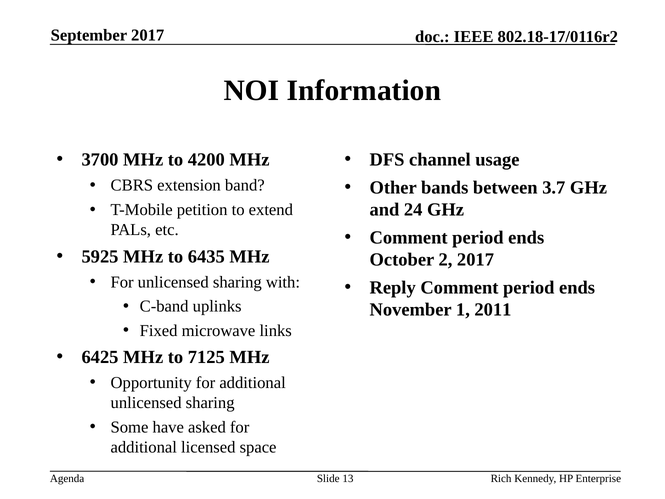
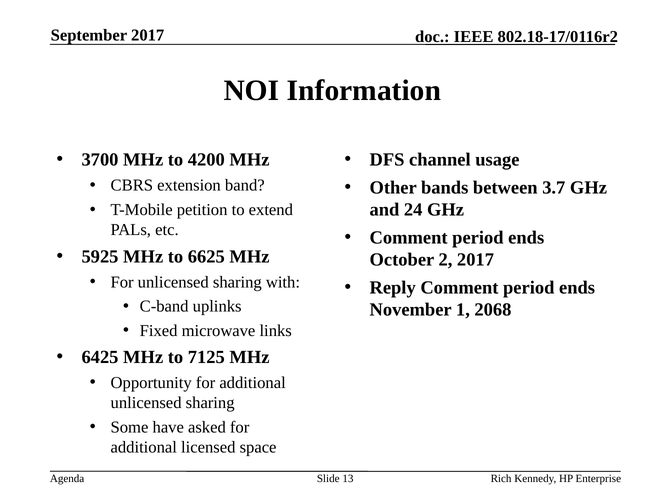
6435: 6435 -> 6625 (206, 257)
2011: 2011 -> 2068 (493, 310)
